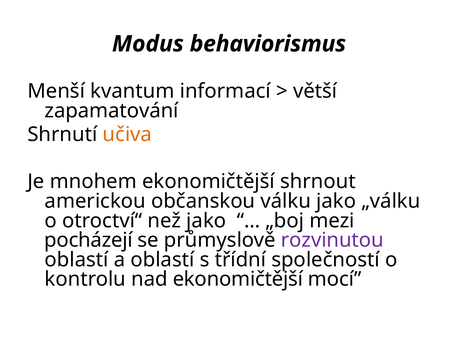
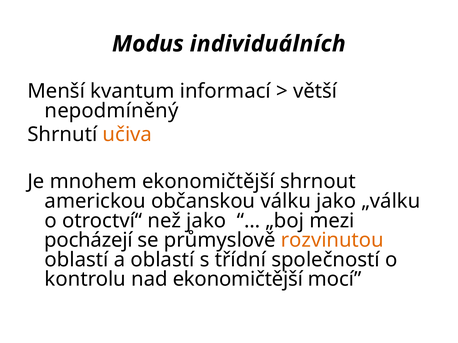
behaviorismus: behaviorismus -> individuálních (268, 44)
zapamatování: zapamatování -> nepodmíněný (112, 111)
rozvinutou colour: purple -> orange (332, 241)
